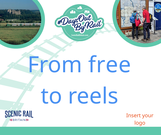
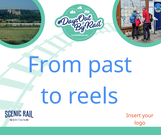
free: free -> past (110, 65)
